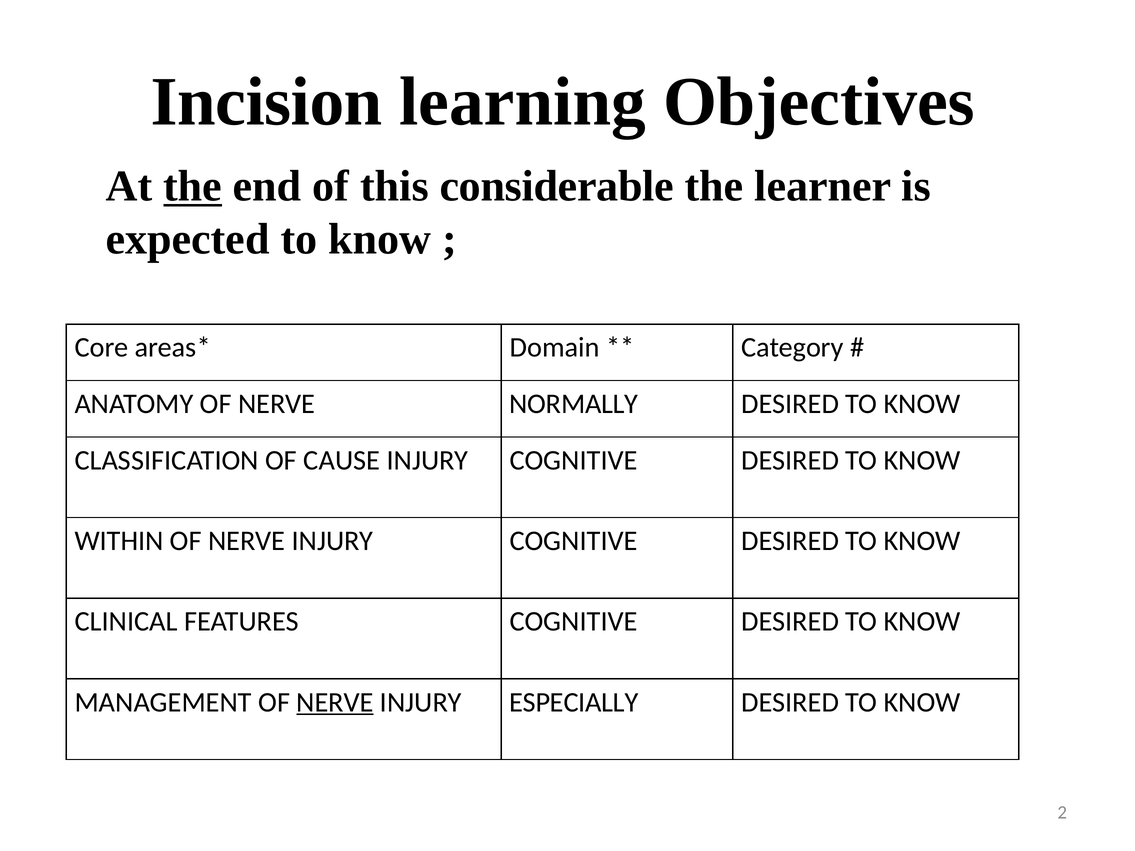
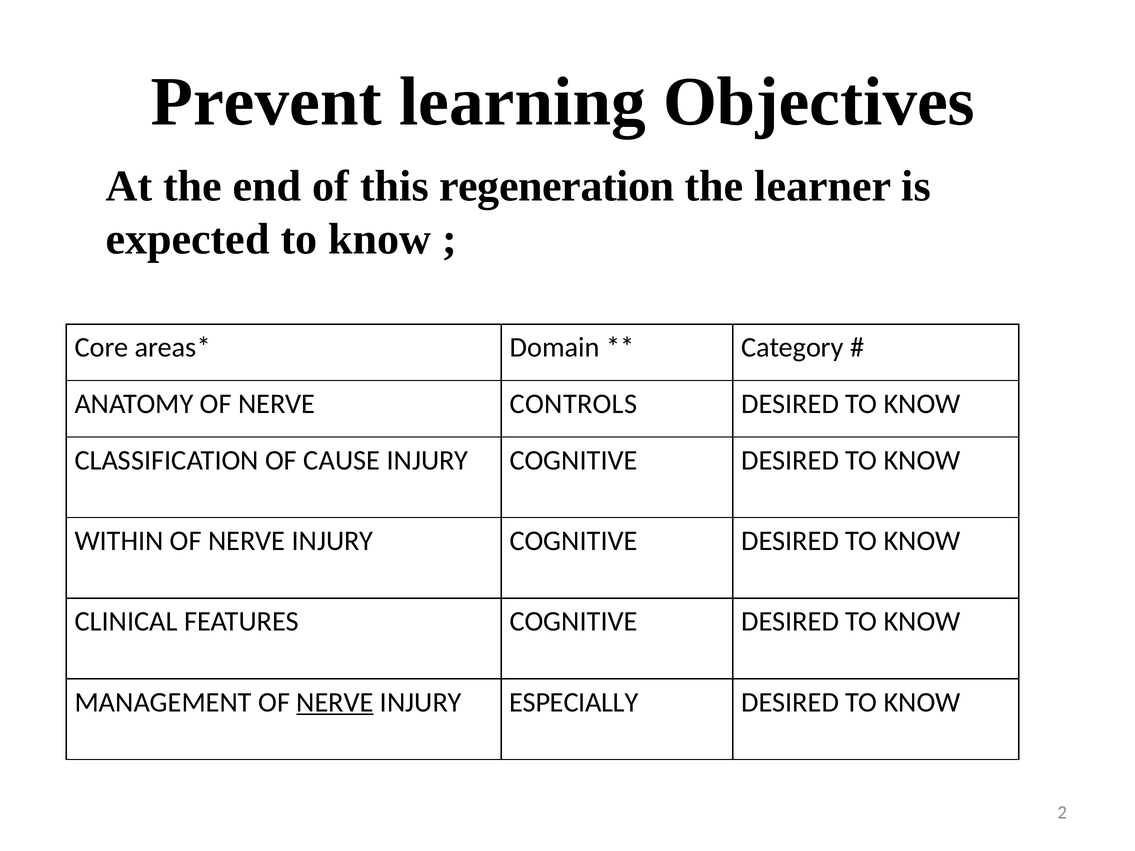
Incision: Incision -> Prevent (266, 102)
the underline: present -> none (193, 186)
considerable: considerable -> regeneration (557, 186)
NORMALLY: NORMALLY -> CONTROLS (574, 404)
